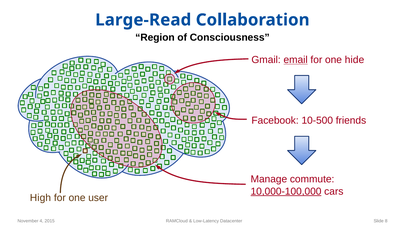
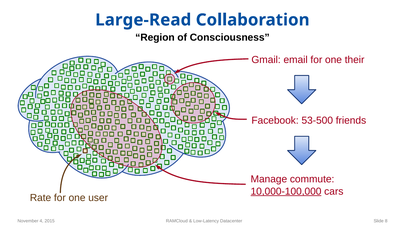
email underline: present -> none (296, 60)
hide: hide -> their (355, 60)
10-500: 10-500 -> 53-500 (317, 120)
High: High -> Rate (41, 198)
